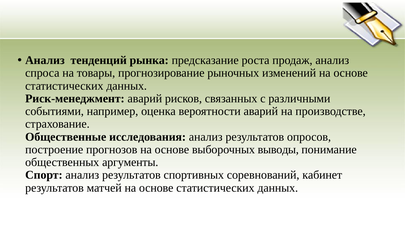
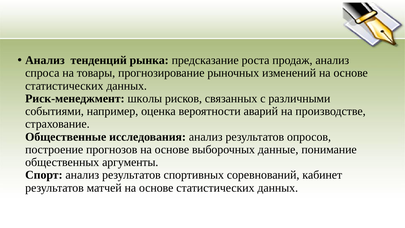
Риск-менеджмент аварий: аварий -> школы (145, 98)
выводы: выводы -> данные (278, 149)
